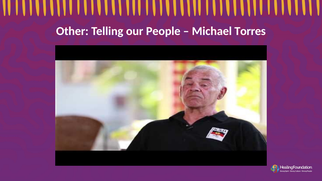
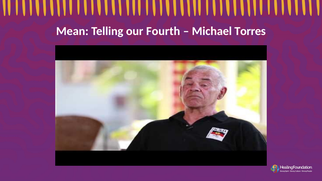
Other: Other -> Mean (72, 31)
People: People -> Fourth (163, 31)
